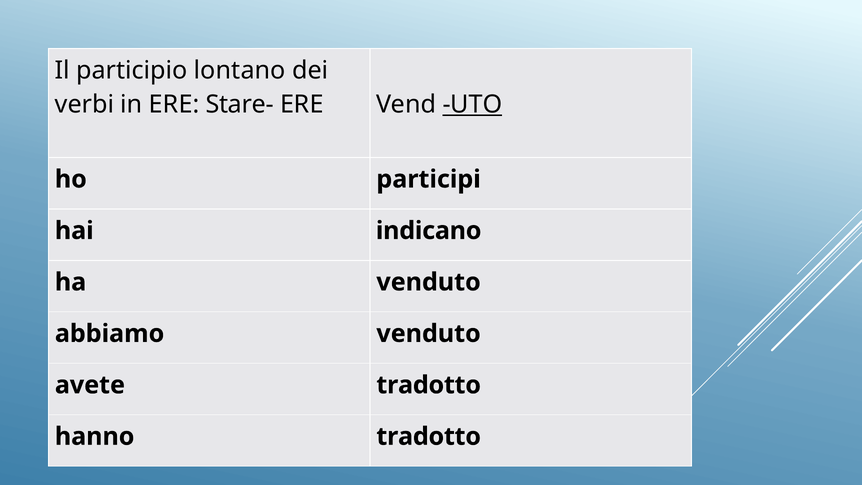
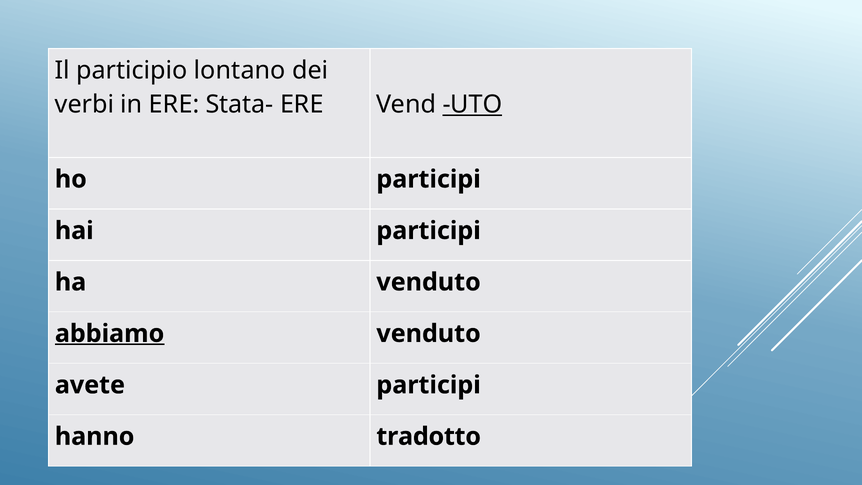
Stare-: Stare- -> Stata- (240, 104)
hai indicano: indicano -> participi (429, 231)
abbiamo underline: none -> present (110, 334)
avete tradotto: tradotto -> participi (429, 385)
